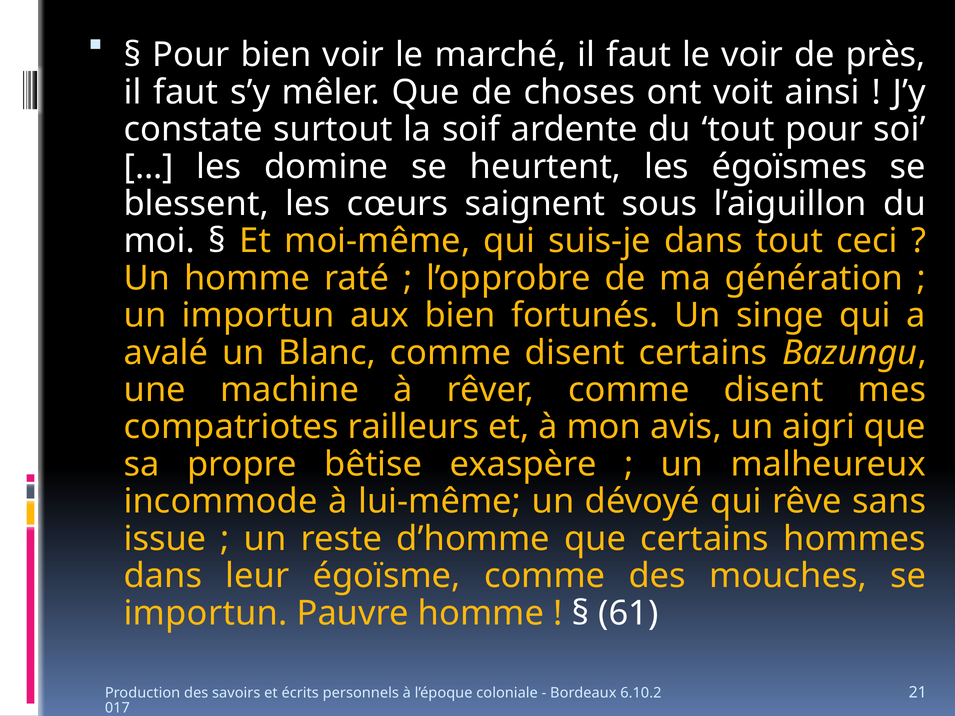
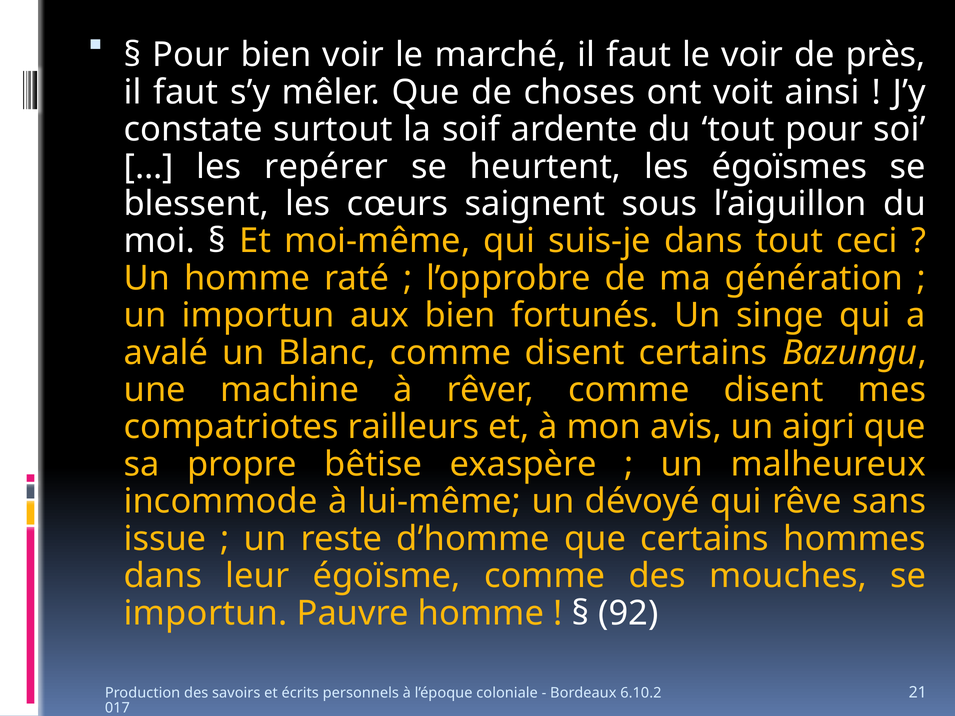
domine: domine -> repérer (326, 167)
61: 61 -> 92 (628, 613)
